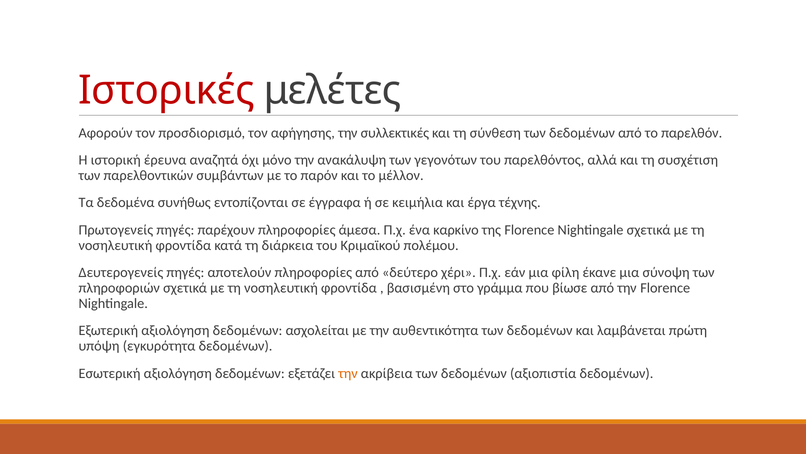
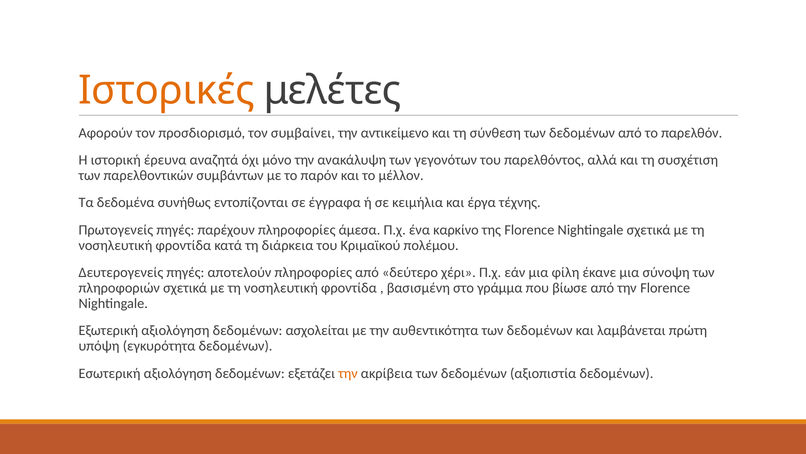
Ιστορικές colour: red -> orange (166, 90)
αφήγησης: αφήγησης -> συμβαίνει (303, 133)
συλλεκτικές: συλλεκτικές -> αντικείμενο (395, 133)
